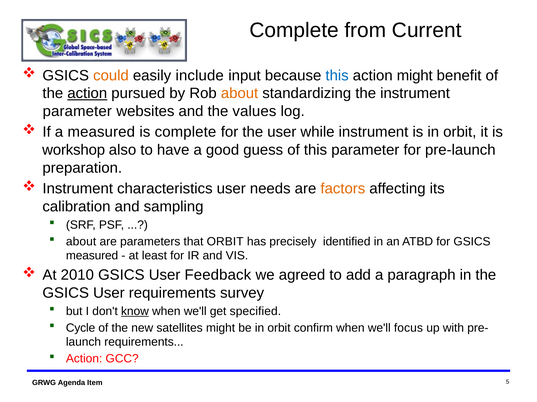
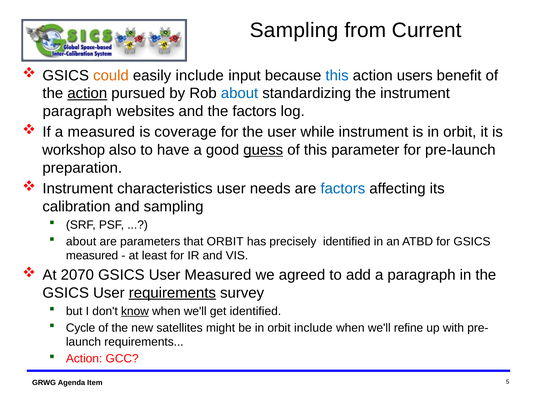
Complete: Complete -> Sampling (294, 30)
action might: might -> users (415, 76)
about colour: orange -> blue (240, 93)
parameter: parameter -> paragraph (77, 111)
the values: values -> factors (255, 111)
is complete: complete -> coverage (185, 132)
guess underline: none -> present (263, 150)
factors colour: orange -> blue (343, 189)
2010: 2010 -> 2070 (77, 275)
User Feedback: Feedback -> Measured (218, 275)
requirements underline: none -> present (172, 293)
get specified: specified -> identified (255, 312)
orbit confirm: confirm -> include (313, 328)
focus: focus -> refine (409, 328)
